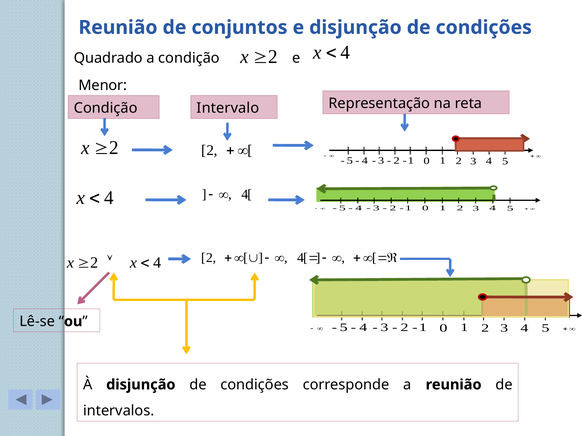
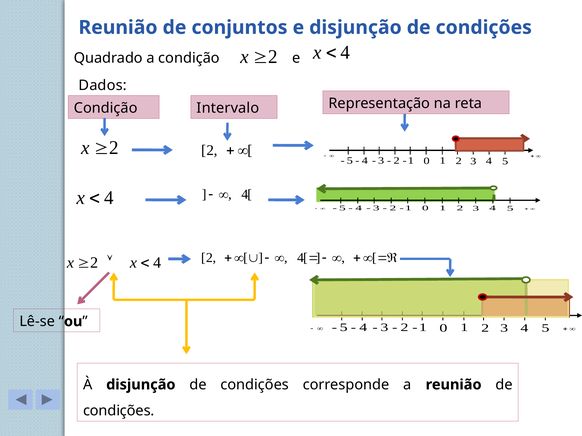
Menor: Menor -> Dados (103, 85)
intervalos: intervalos -> condições (119, 411)
